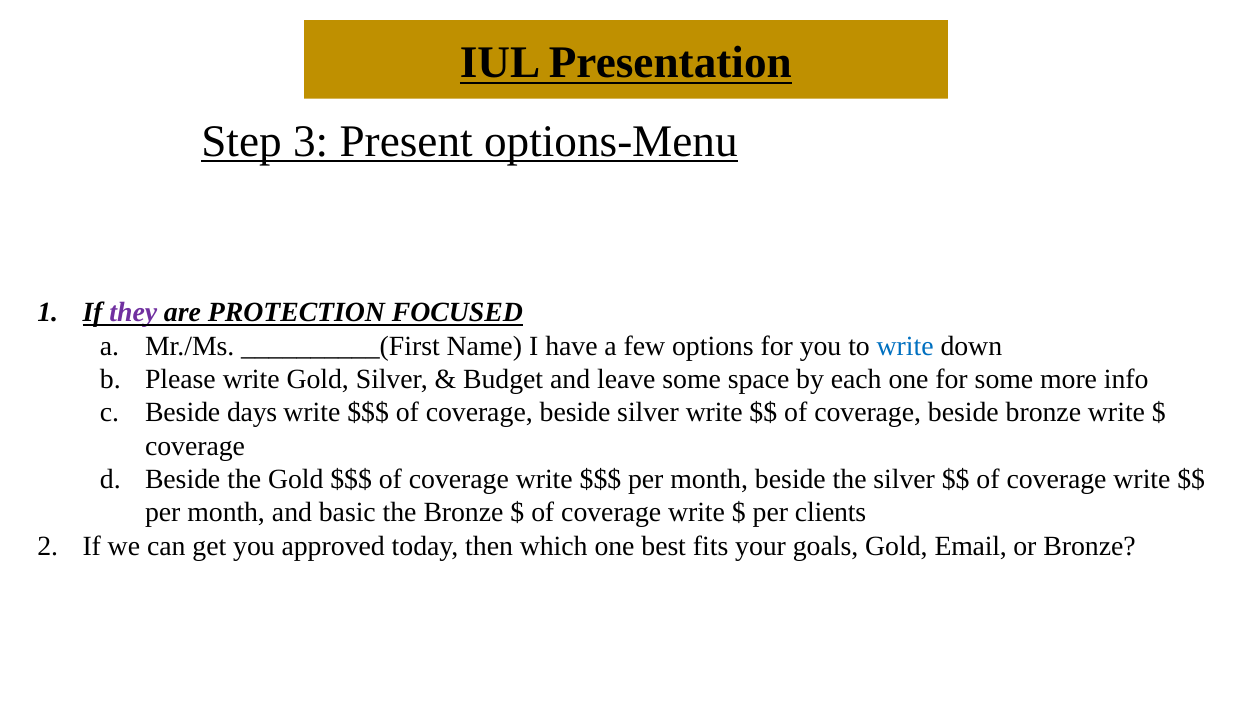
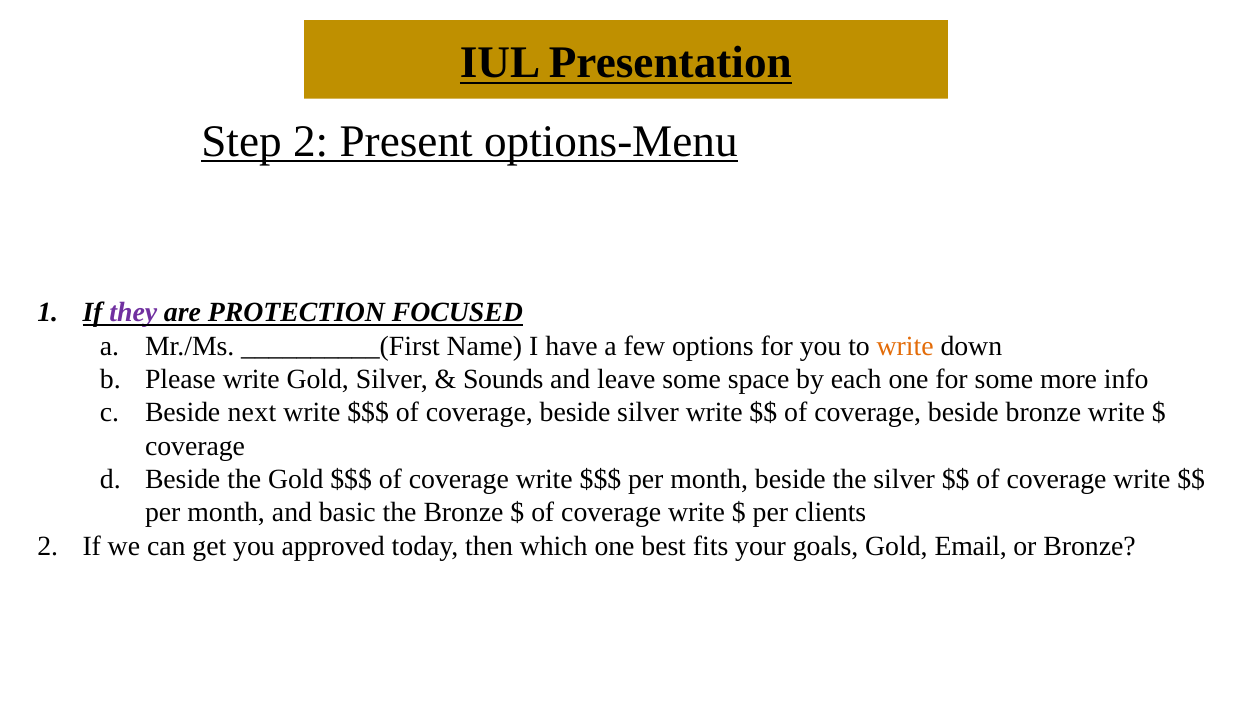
Step 3: 3 -> 2 (311, 141)
write colour: blue -> orange (905, 346)
Budget: Budget -> Sounds (503, 380)
days: days -> next (252, 413)
